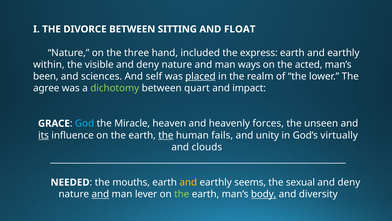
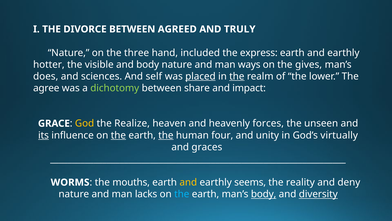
SITTING: SITTING -> AGREED (177, 29)
FLOAT: FLOAT -> TRULY (240, 29)
within: within -> hotter (49, 64)
visible and deny: deny -> body (148, 64)
acted: acted -> gives (309, 64)
been: been -> does (46, 76)
the underline: none -> present (237, 76)
quart: quart -> share (197, 88)
God colour: light blue -> yellow (85, 123)
Miracle: Miracle -> Realize (132, 123)
the underline: none -> present (118, 135)
fails: fails -> four (222, 135)
clouds: clouds -> graces (207, 147)
NEEDED: NEEDED -> WORMS (70, 182)
sexual: sexual -> reality (300, 182)
and underline: present -> none (100, 194)
lever: lever -> lacks (146, 194)
the colour: light green -> light blue (182, 194)
diversity underline: none -> present (318, 194)
